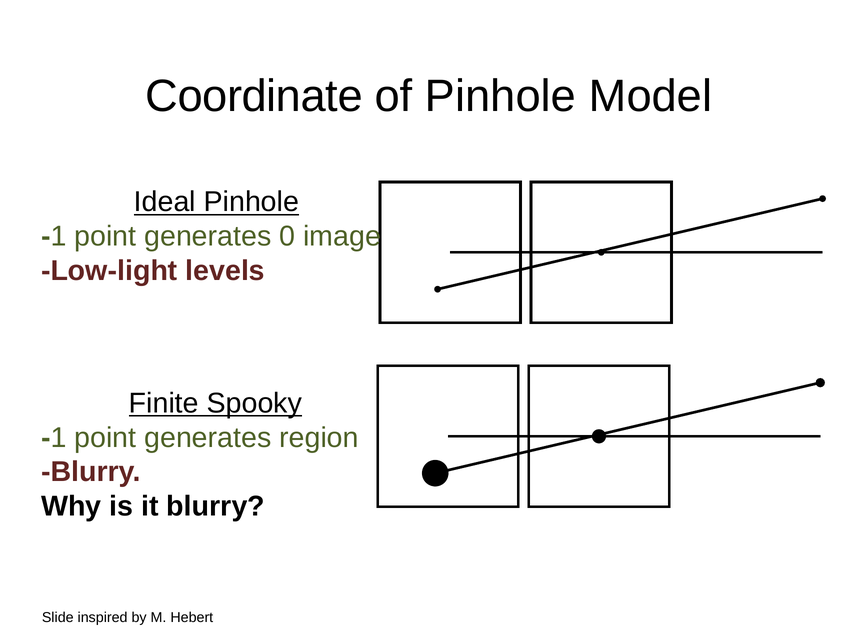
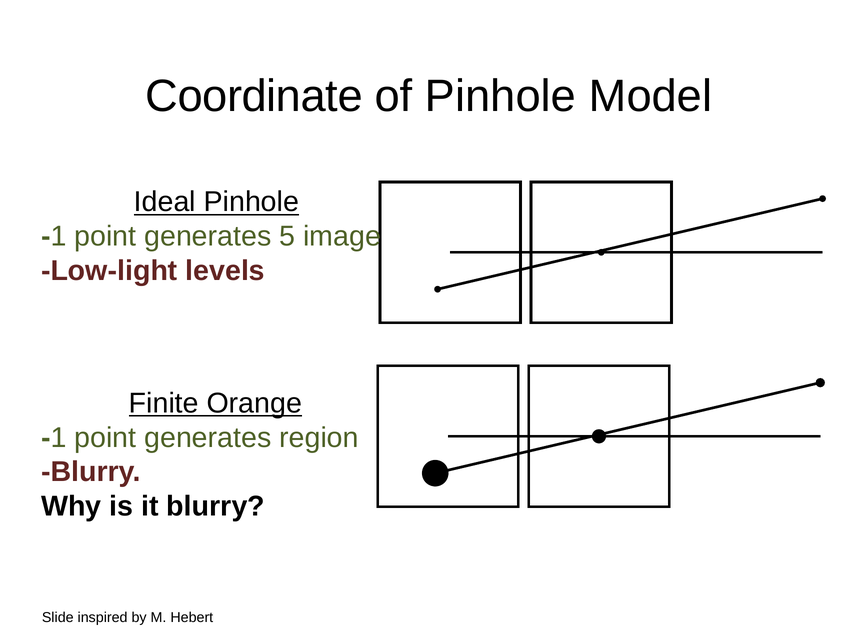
0: 0 -> 5 (287, 236)
Spooky: Spooky -> Orange (254, 403)
